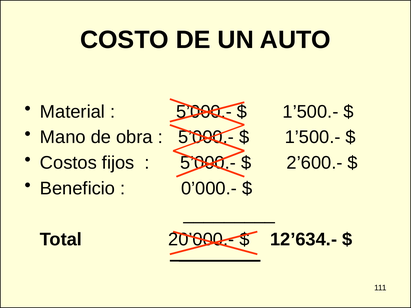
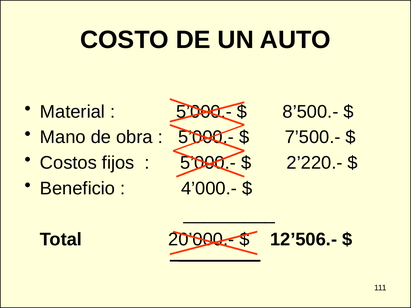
1’500.-: 1’500.- -> 8’500.- (311, 112)
1’500.-: 1’500.- -> 7’500.- (313, 137)
2’600.-: 2’600.- -> 2’220.- (315, 163)
0’000.-: 0’000.- -> 4’000.- (209, 189)
12’634.-: 12’634.- -> 12’506.- (304, 240)
